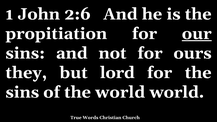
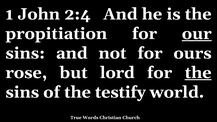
2:6: 2:6 -> 2:4 (77, 14)
they: they -> rose (26, 73)
the underline: none -> present (198, 73)
the world: world -> testify (120, 92)
